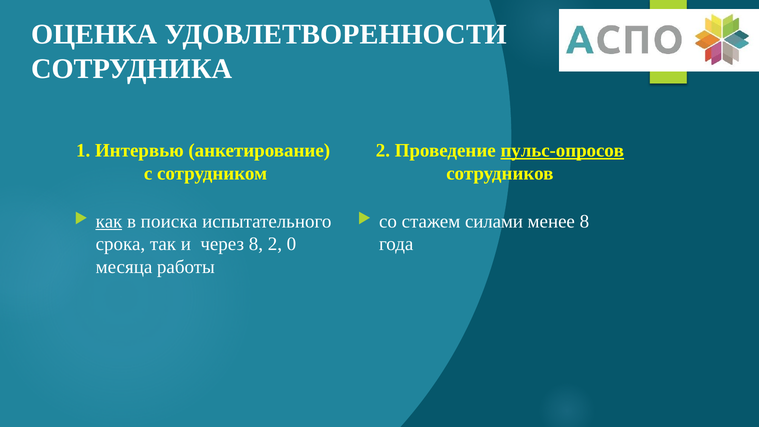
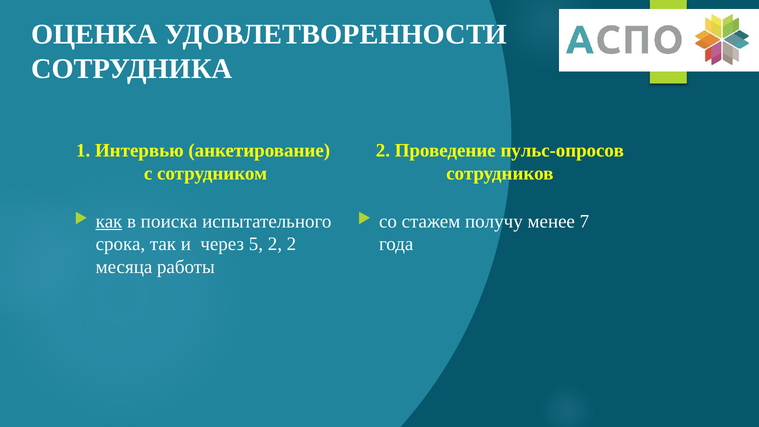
пульс-опросов underline: present -> none (562, 151)
силами: силами -> получу (494, 221)
менее 8: 8 -> 7 (584, 221)
через 8: 8 -> 5 (256, 244)
2 0: 0 -> 2 (291, 244)
